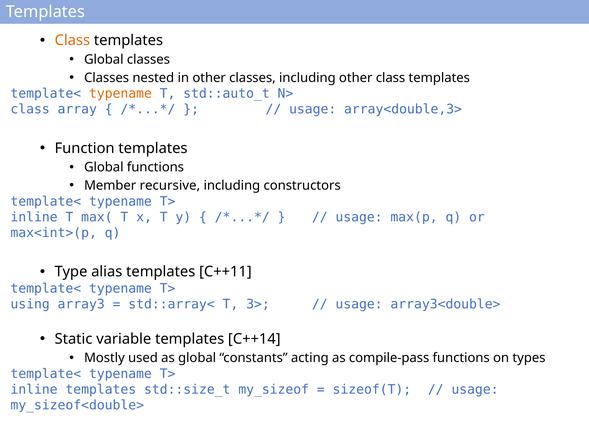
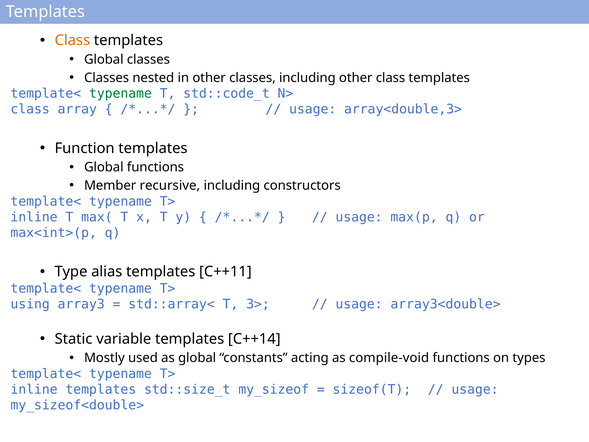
typename colour: orange -> green (120, 94)
std::auto_t: std::auto_t -> std::code_t (226, 94)
compile-pass: compile-pass -> compile-void (389, 358)
